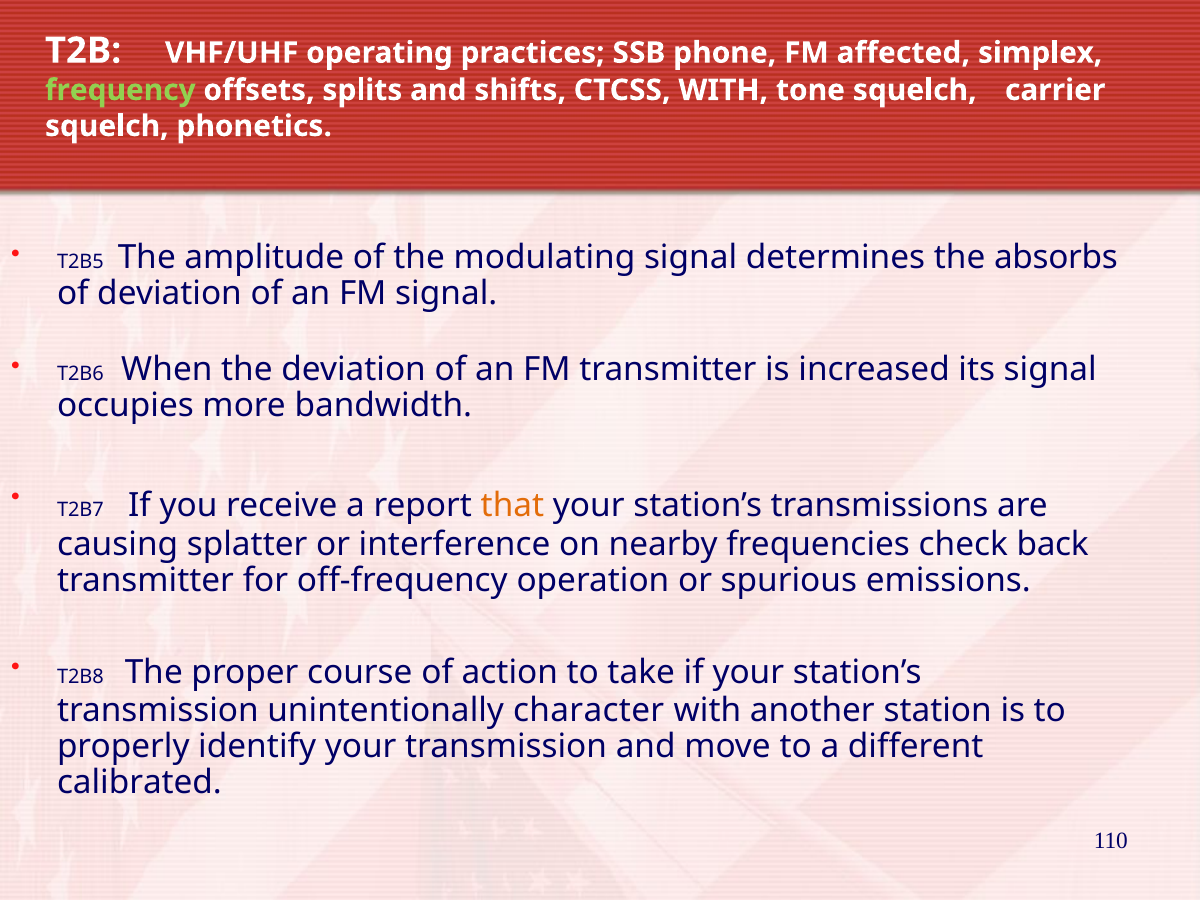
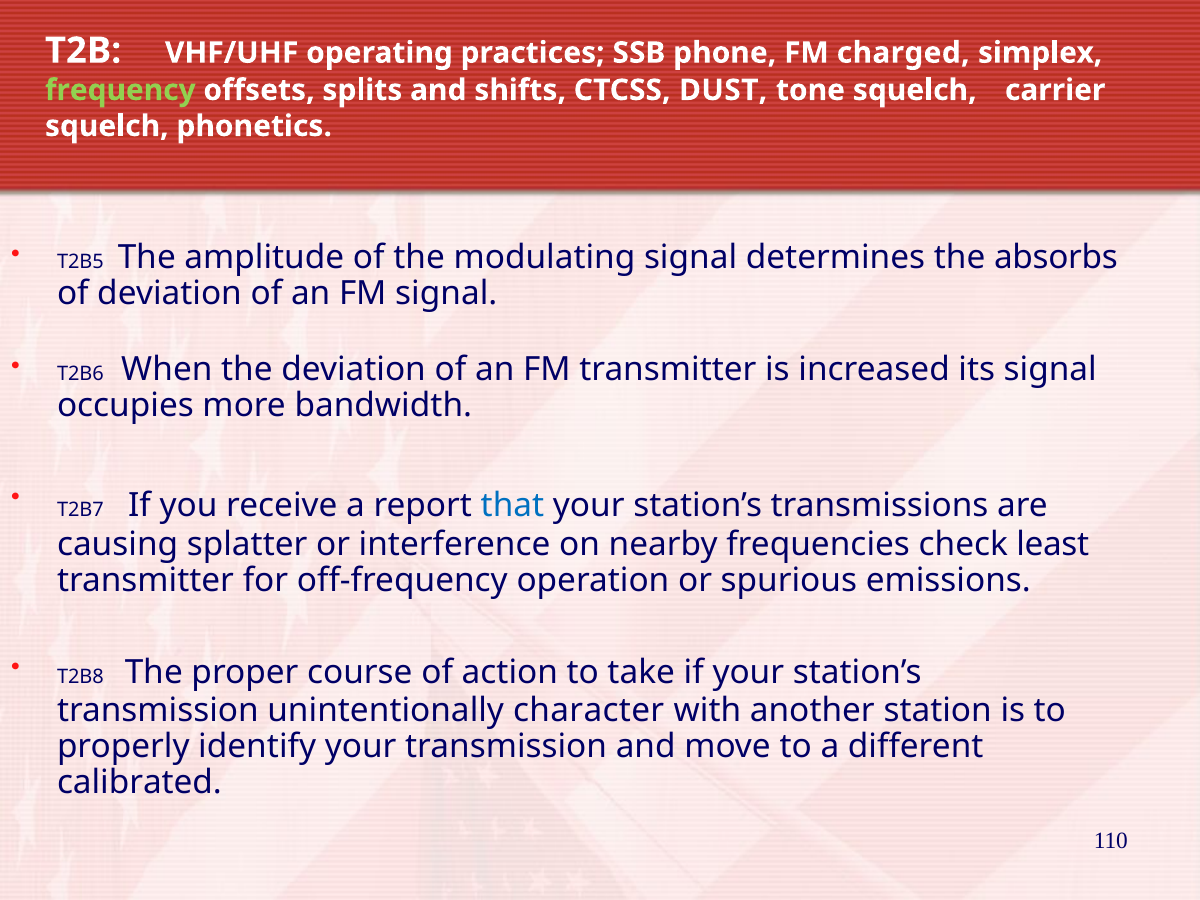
affected: affected -> charged (903, 53)
CTCSS WITH: WITH -> DUST (723, 90)
that colour: orange -> blue (512, 505)
back: back -> least (1053, 544)
